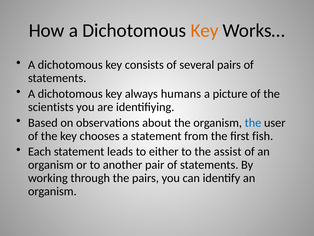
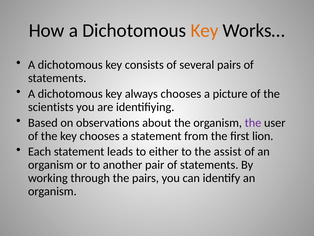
always humans: humans -> chooses (181, 94)
the colour: blue -> purple (253, 122)
fish: fish -> lion (263, 136)
